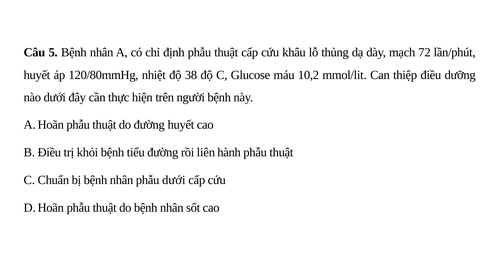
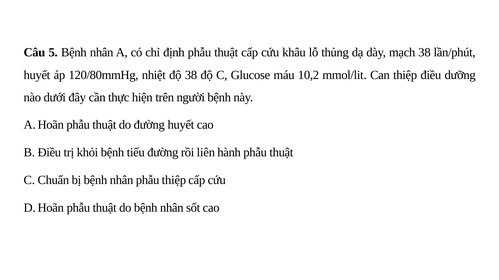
mạch 72: 72 -> 38 (424, 53)
phẫu dưới: dưới -> thiệp (174, 181)
